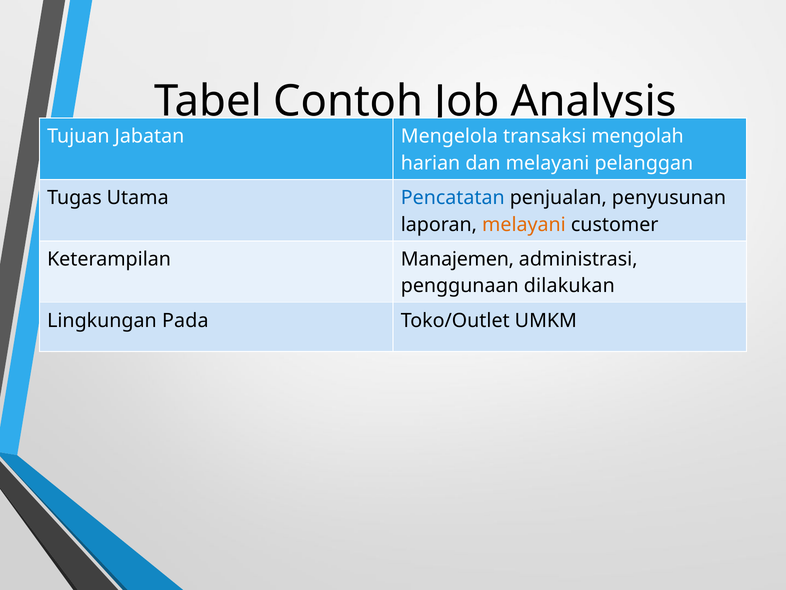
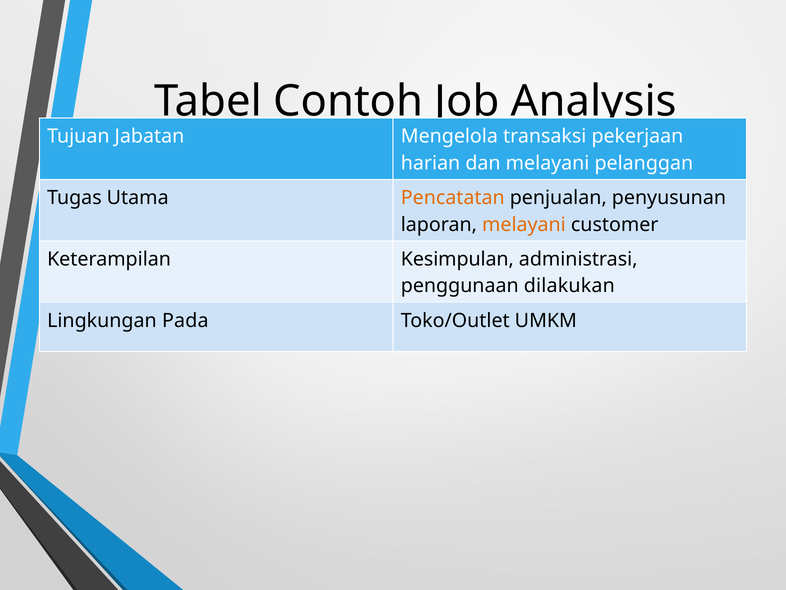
mengolah: mengolah -> pekerjaan (637, 136)
Pencatatan colour: blue -> orange (453, 198)
Manajemen: Manajemen -> Kesimpulan (457, 259)
